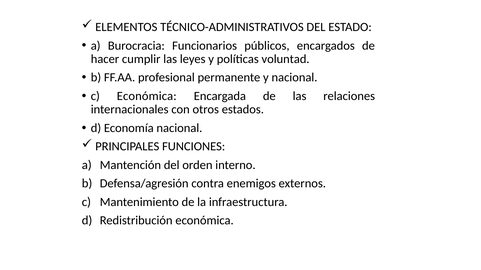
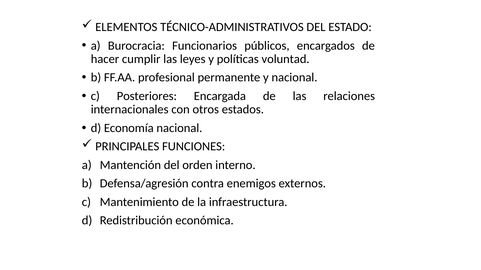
c Económica: Económica -> Posteriores (147, 96)
